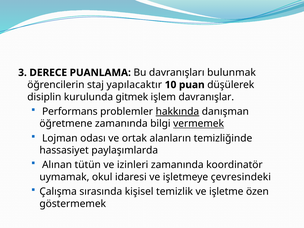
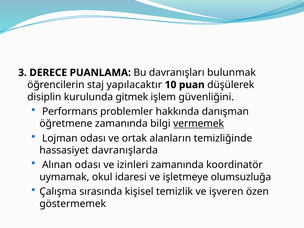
davranışlar: davranışlar -> güvenliğini (206, 97)
hakkında underline: present -> none (177, 111)
paylaşımlarda: paylaşımlarda -> davranışlarda (125, 150)
Alınan tütün: tütün -> odası (88, 165)
çevresindeki: çevresindeki -> olumsuzluğa (241, 177)
işletme: işletme -> işveren (226, 192)
